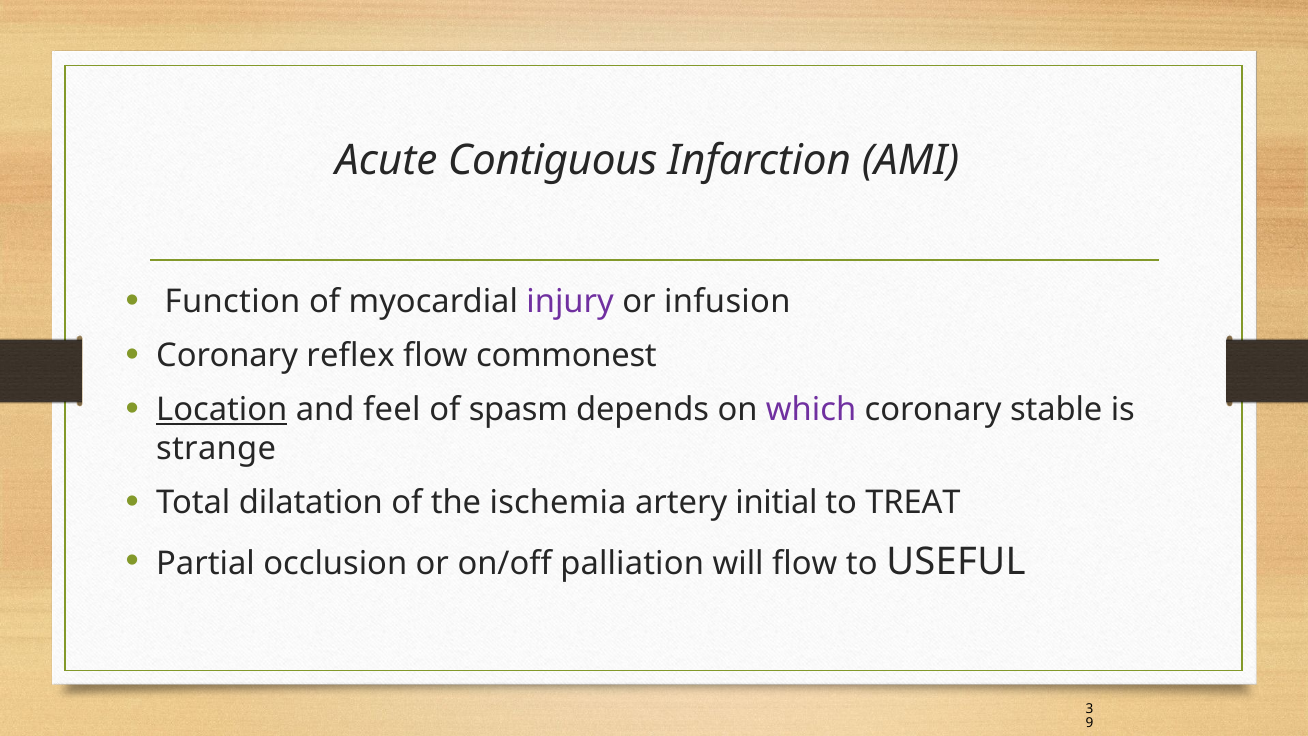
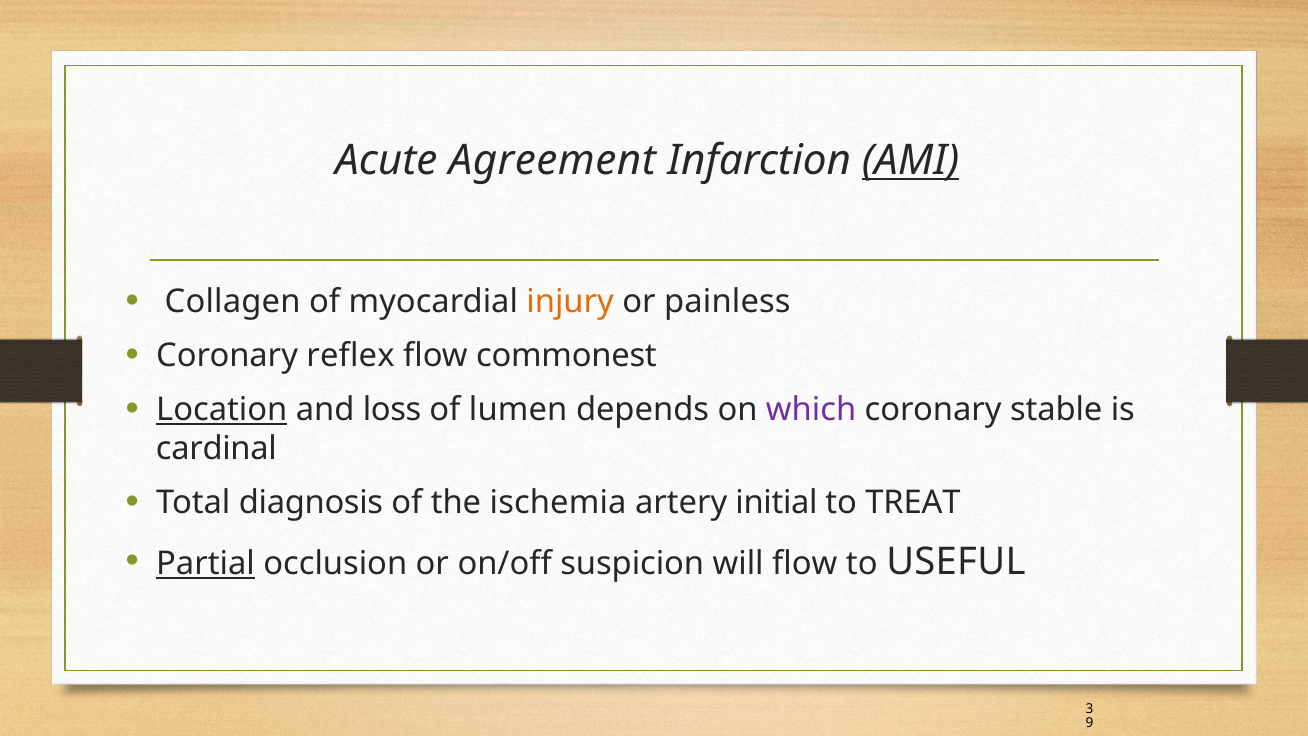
Contiguous: Contiguous -> Agreement (552, 161)
AMI underline: none -> present (911, 161)
Function: Function -> Collagen (233, 302)
injury colour: purple -> orange (570, 302)
infusion: infusion -> painless (727, 302)
feel: feel -> loss (392, 410)
spasm: spasm -> lumen (518, 410)
strange: strange -> cardinal (216, 449)
dilatation: dilatation -> diagnosis (311, 503)
Partial underline: none -> present (206, 563)
palliation: palliation -> suspicion (632, 563)
